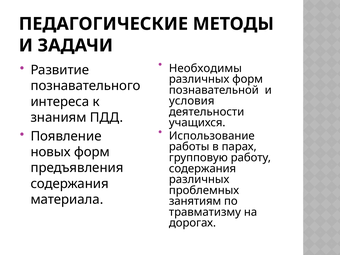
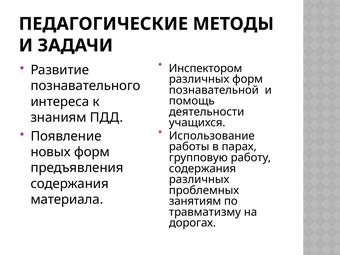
Необходимы: Необходимы -> Инспектором (206, 68)
условия: условия -> помощь (192, 101)
